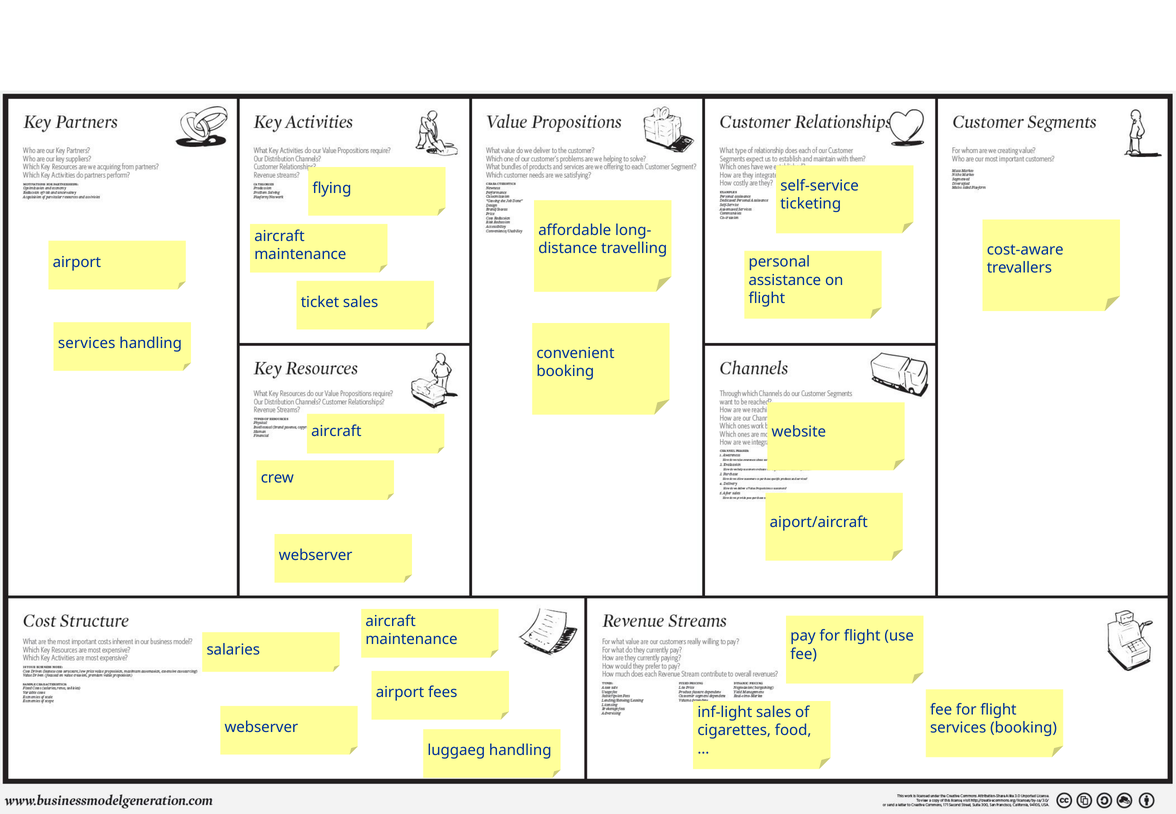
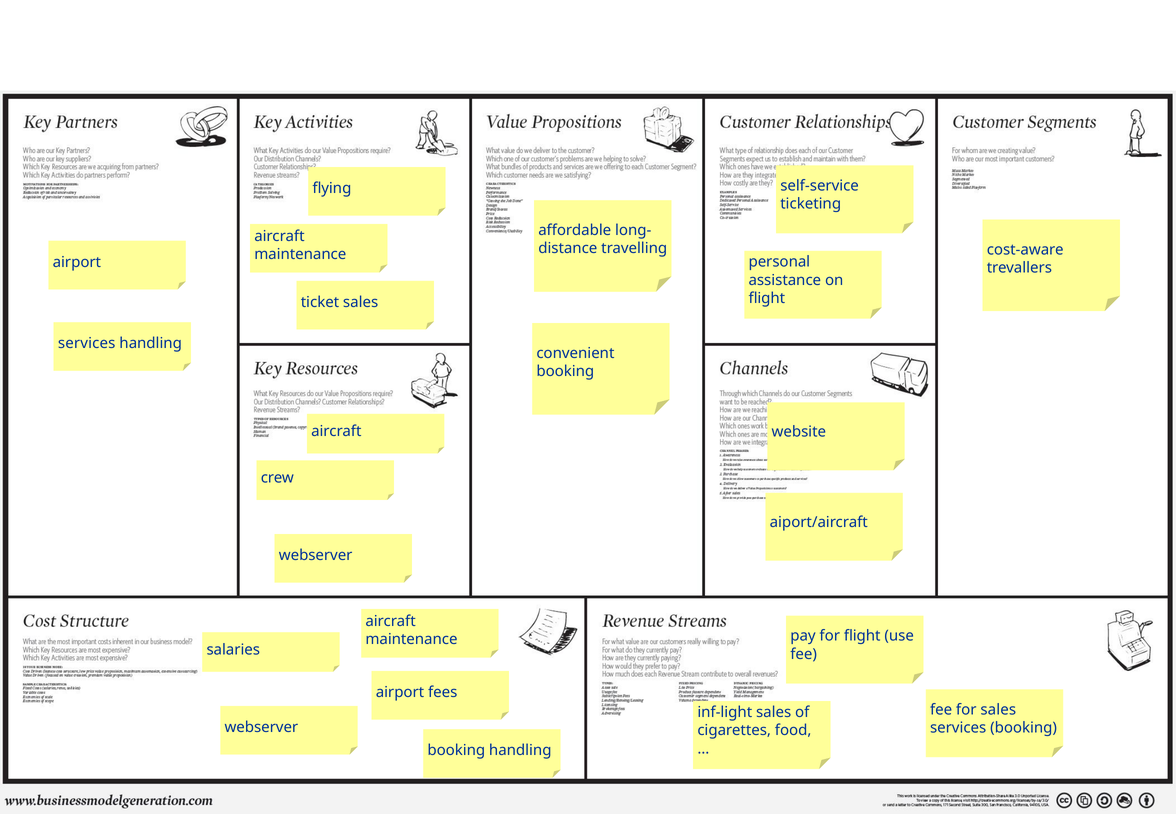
fee for flight: flight -> sales (998, 710)
luggaeg: luggaeg -> booking (456, 751)
